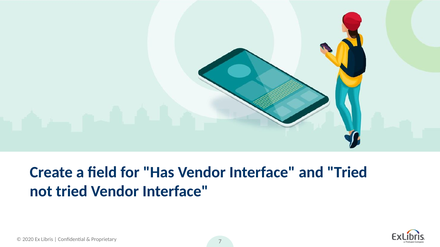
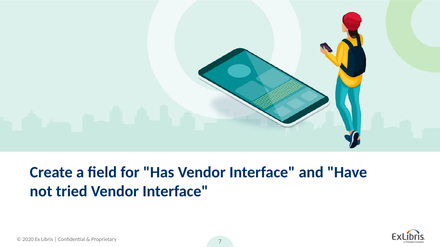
and Tried: Tried -> Have (347, 173)
